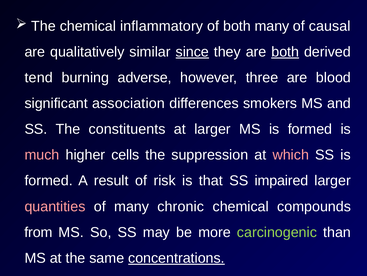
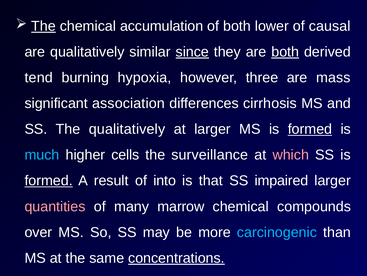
The underline: none -> present (43, 26)
inflammatory: inflammatory -> accumulation (162, 26)
both many: many -> lower (272, 26)
adverse: adverse -> hypoxia (145, 77)
blood: blood -> mass (333, 77)
smokers: smokers -> cirrhosis (270, 103)
The constituents: constituents -> qualitatively (127, 129)
formed underline: none -> present (310, 129)
much colour: pink -> light blue (42, 155)
suppression: suppression -> surveillance (210, 155)
formed underline: none -> present (49, 180)
risk: risk -> into (165, 180)
chronic: chronic -> marrow (181, 206)
from: from -> over (38, 232)
carcinogenic colour: light green -> light blue (277, 232)
